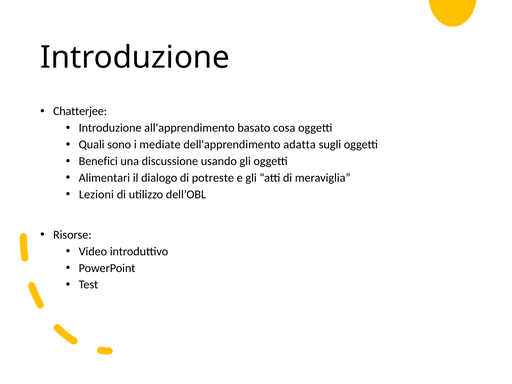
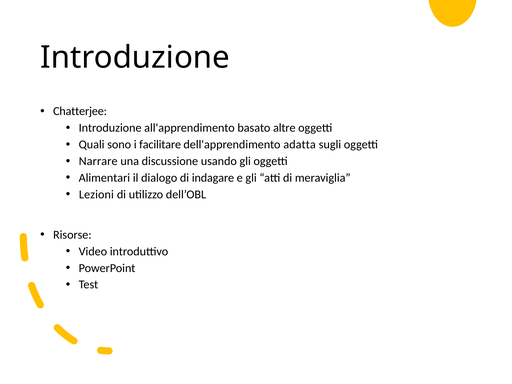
cosa: cosa -> altre (284, 128)
mediate: mediate -> facilitare (160, 145)
Benefici: Benefici -> Narrare (98, 161)
potreste: potreste -> indagare (213, 178)
